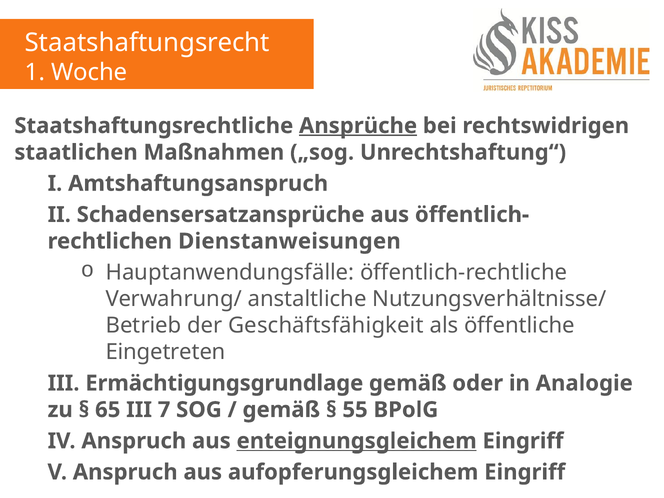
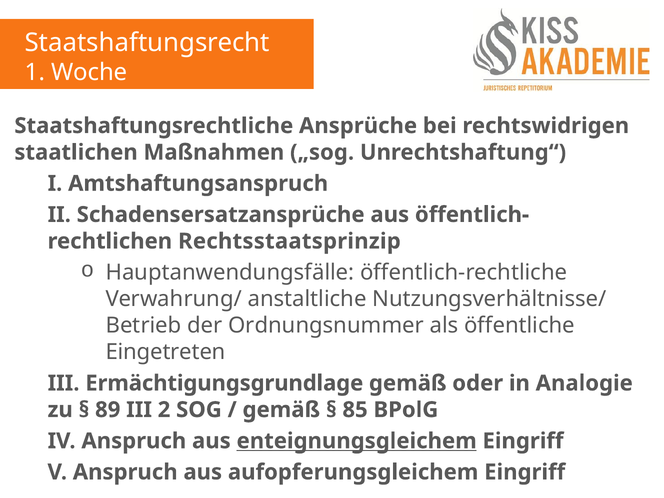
Ansprüche underline: present -> none (358, 126)
Dienstanweisungen: Dienstanweisungen -> Rechtsstaatsprinzip (289, 241)
Geschäftsfähigkeit: Geschäftsfähigkeit -> Ordnungsnummer (326, 326)
65: 65 -> 89 (108, 410)
7: 7 -> 2 (164, 410)
55: 55 -> 85 (355, 410)
